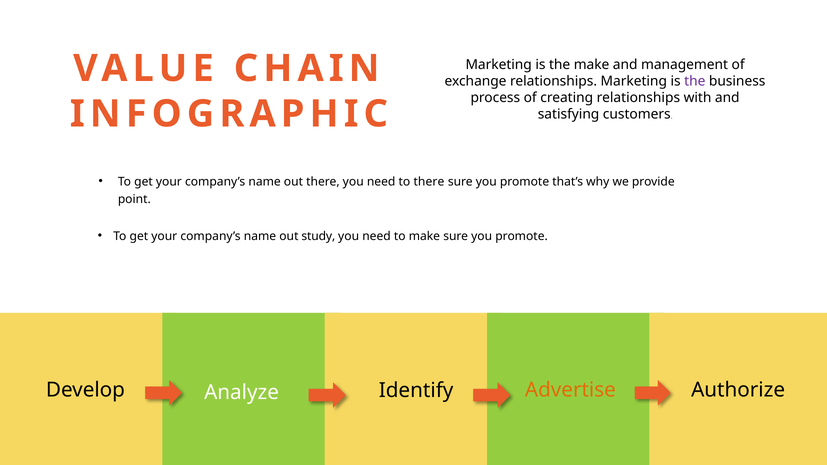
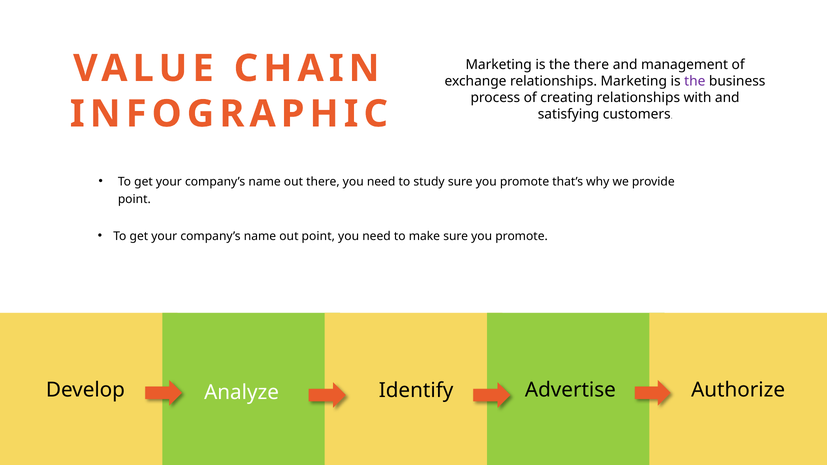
the make: make -> there (591, 65)
to there: there -> study (429, 182)
out study: study -> point (318, 236)
Advertise colour: orange -> black (570, 390)
